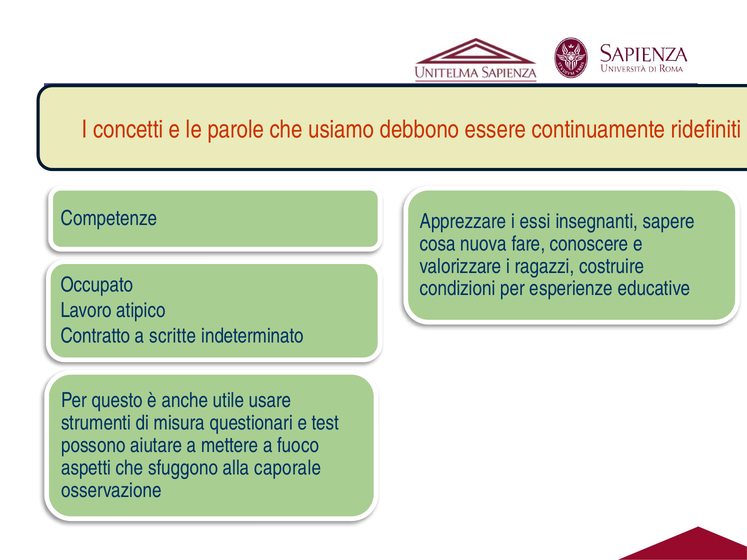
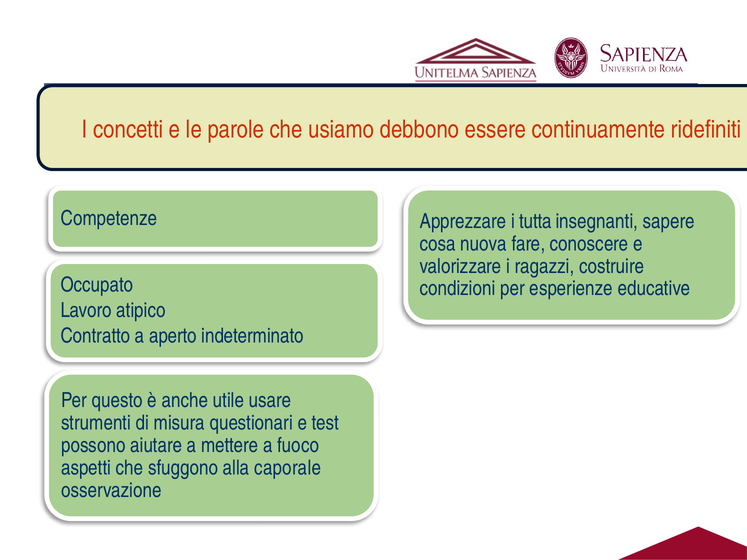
essi: essi -> tutta (535, 222)
scritte: scritte -> aperto (173, 336)
